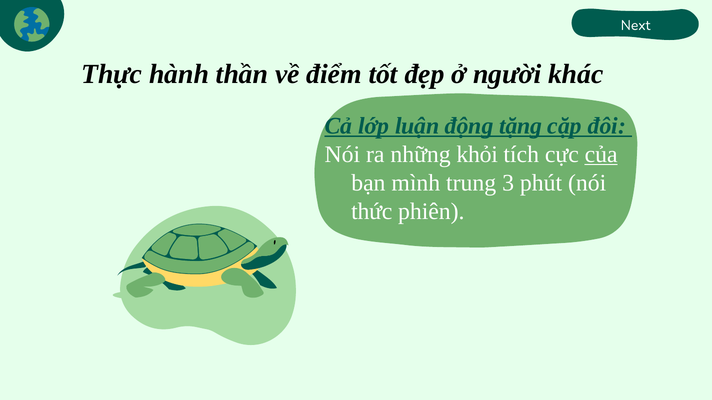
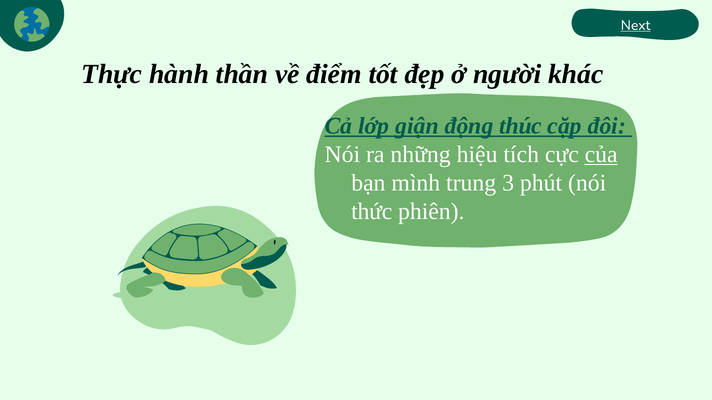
Next underline: none -> present (636, 25)
luận: luận -> giận (417, 126)
tặng: tặng -> thúc (521, 126)
khỏi: khỏi -> hiệu (477, 154)
